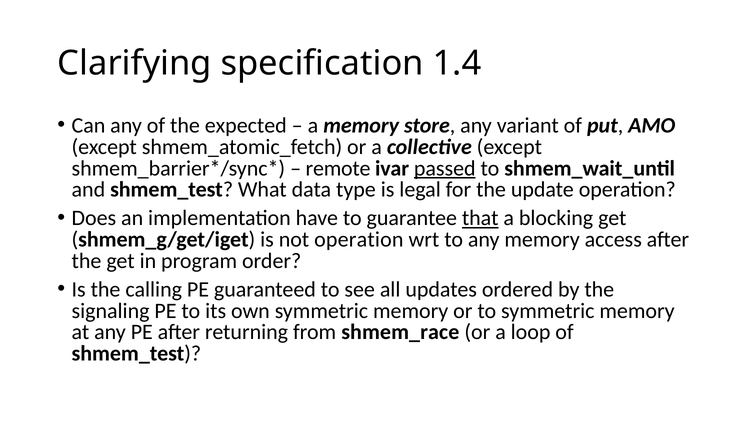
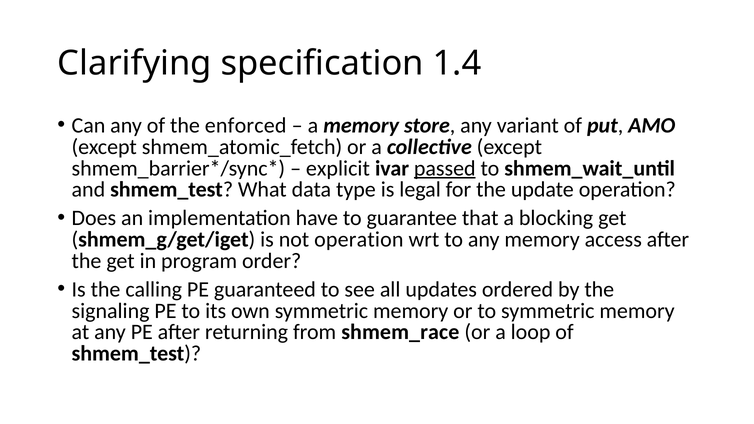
expected: expected -> enforced (246, 126)
remote: remote -> explicit (338, 168)
that underline: present -> none (480, 218)
